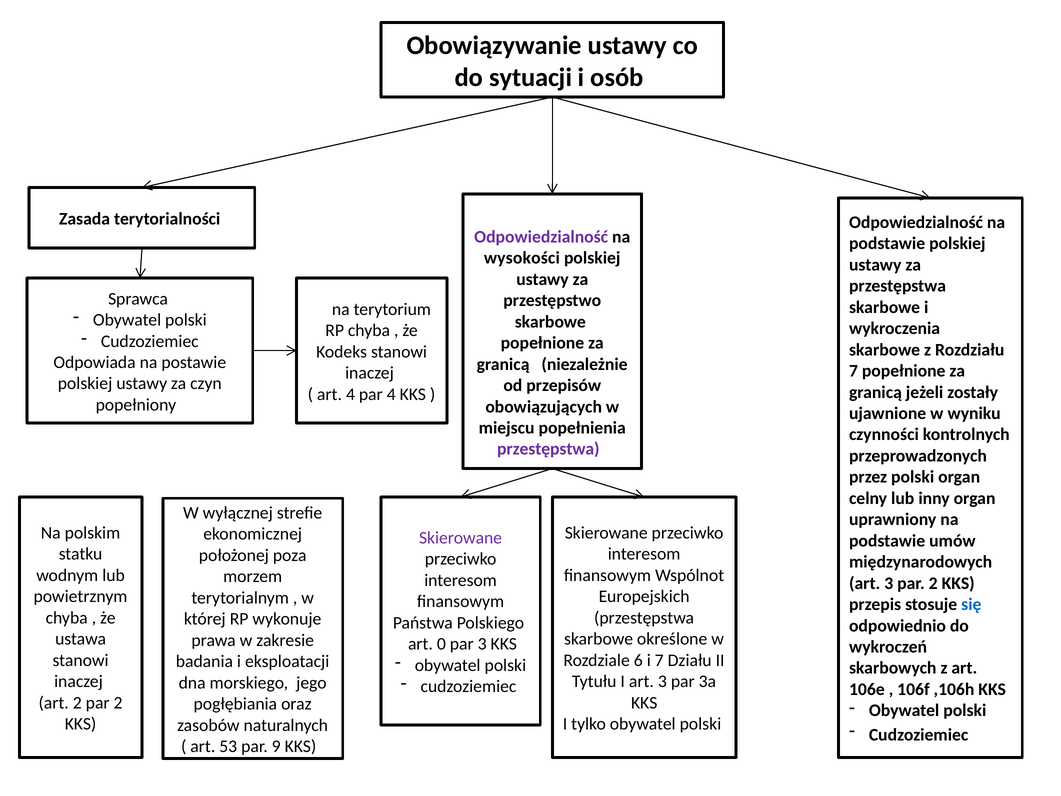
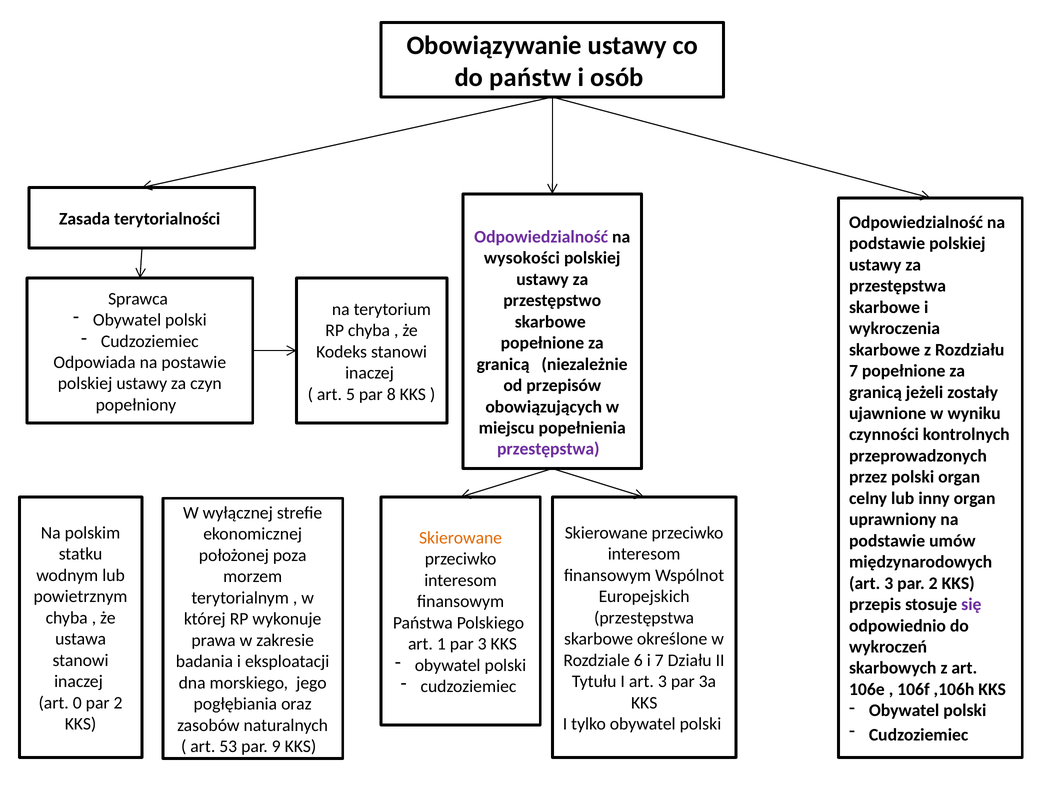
sytuacji: sytuacji -> państw (530, 77)
art 4: 4 -> 5 (350, 394)
par 4: 4 -> 8 (391, 394)
Skierowane colour: purple -> orange (461, 538)
się colour: blue -> purple (971, 604)
0: 0 -> 1 (441, 644)
art 2: 2 -> 0 (77, 703)
